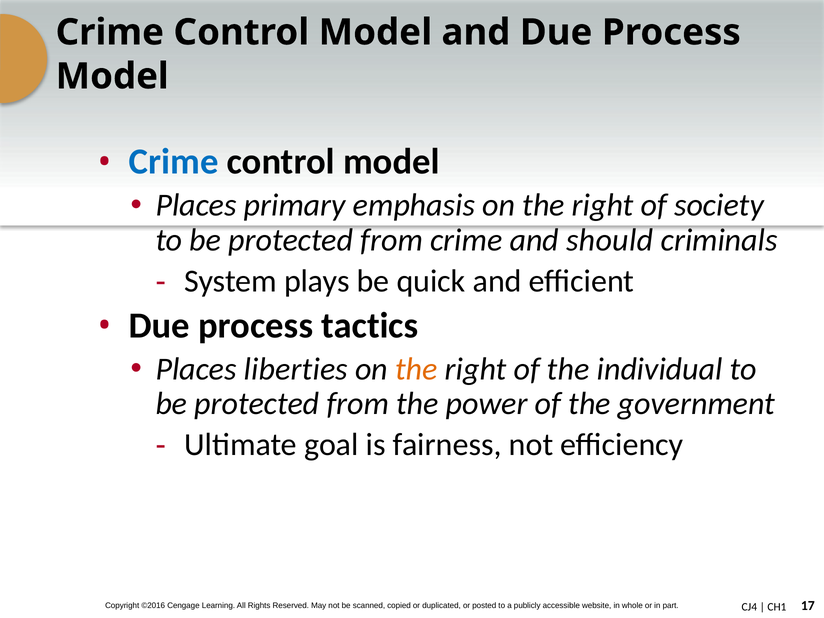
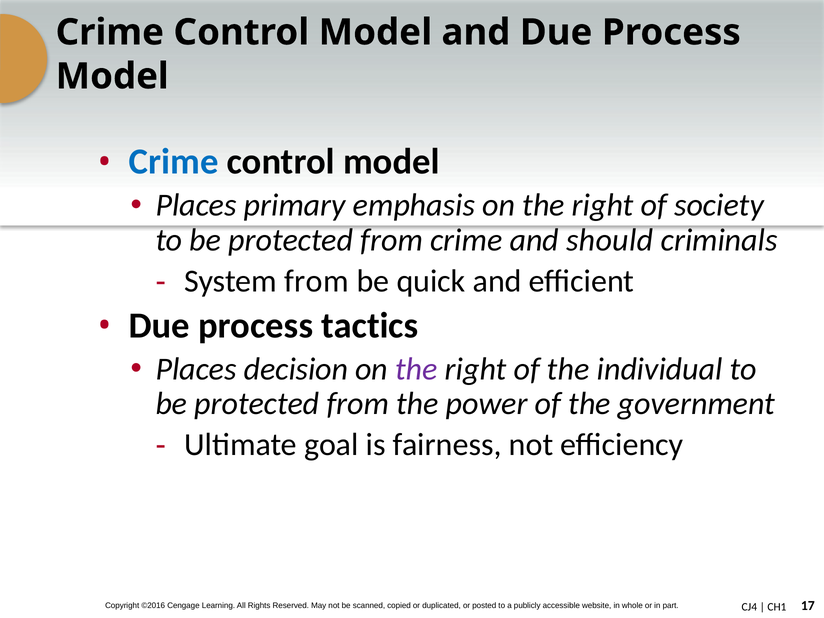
System plays: plays -> from (317, 281)
liberties: liberties -> decision (296, 369)
the colour: orange -> purple (416, 369)
